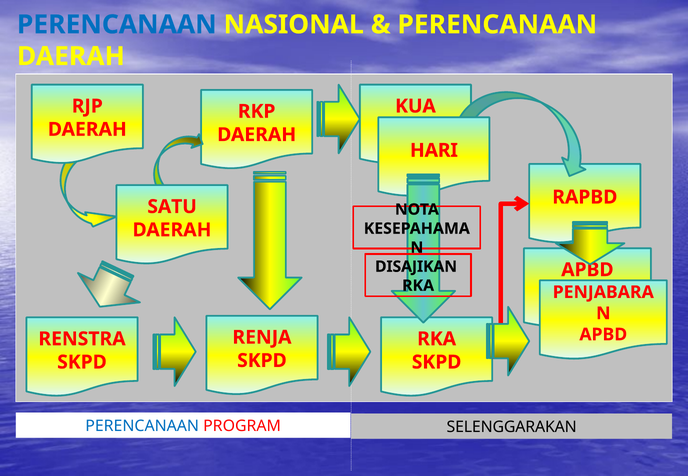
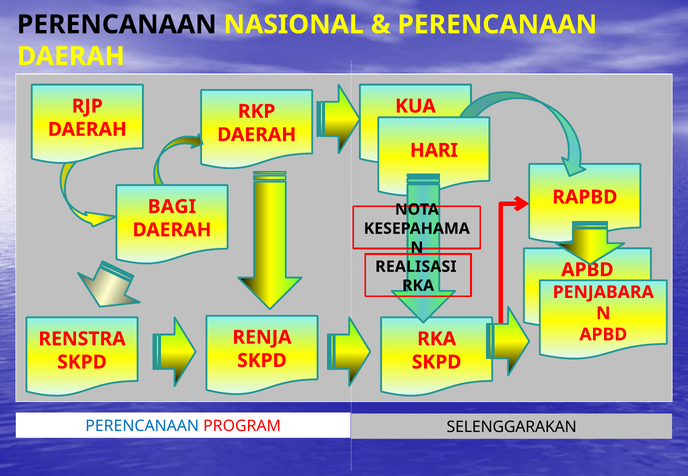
PERENCANAAN colour: blue -> black (117, 25)
SATU: SATU -> BAGI (172, 207)
DISAJIKAN: DISAJIKAN -> REALISASI (416, 267)
